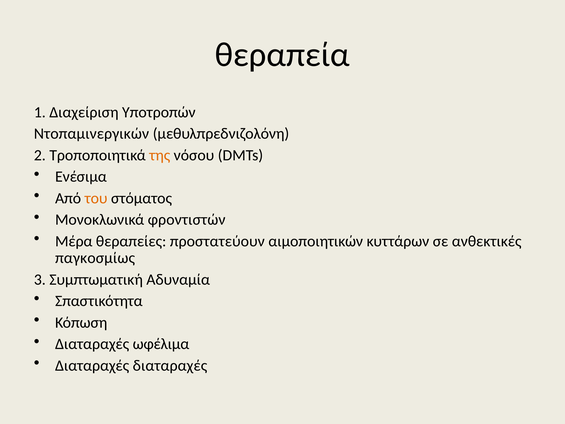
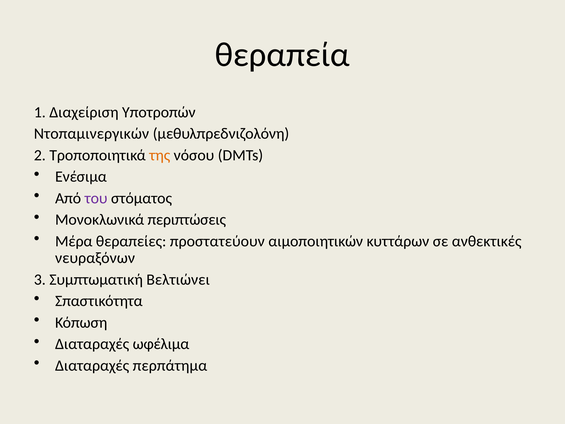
του colour: orange -> purple (96, 198)
φροντιστών: φροντιστών -> περιπτώσεις (187, 220)
παγκοσμίως: παγκοσμίως -> νευραξόνων (95, 258)
Αδυναμία: Αδυναμία -> Βελτιώνει (178, 279)
Διαταραχές διαταραχές: διαταραχές -> περπάτημα (170, 365)
